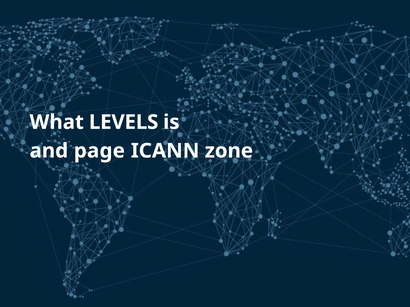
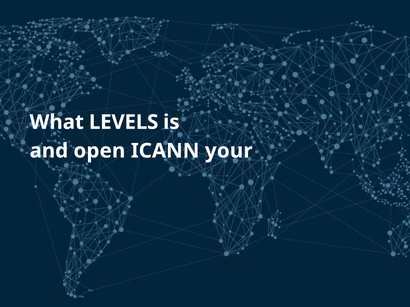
page: page -> open (99, 151)
zone: zone -> your (229, 151)
